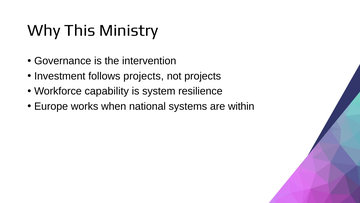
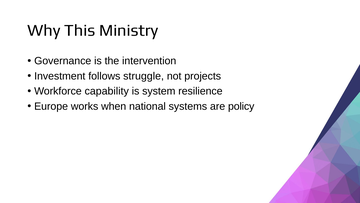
follows projects: projects -> struggle (144, 76)
within: within -> policy (241, 106)
